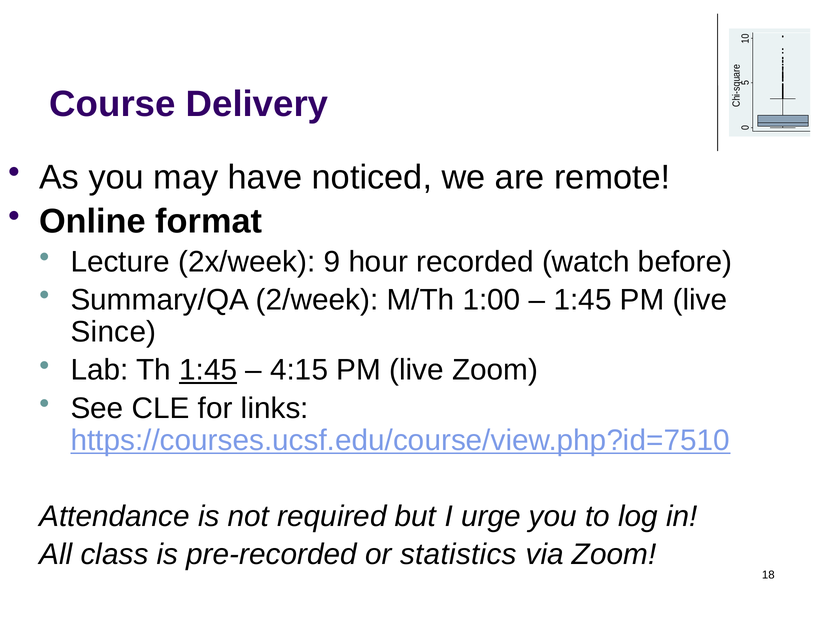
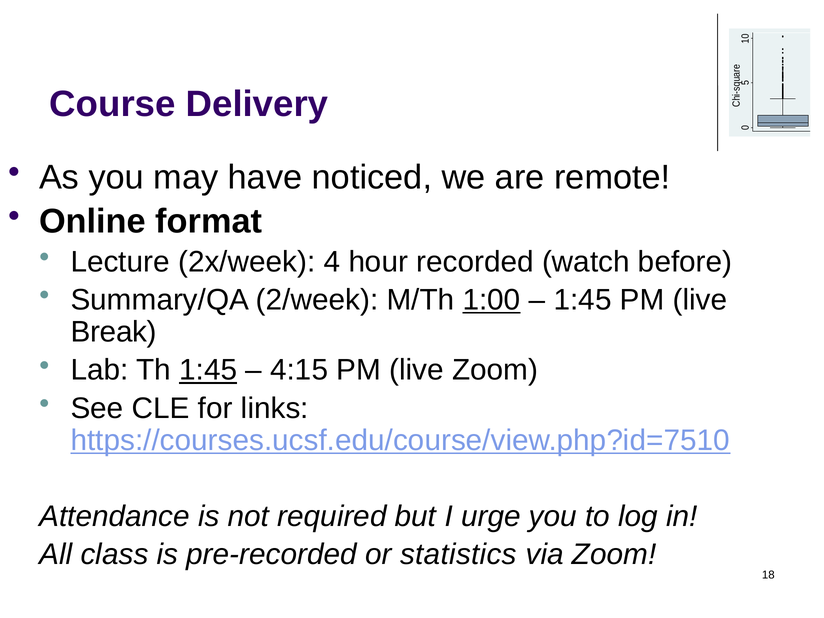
9: 9 -> 4 (332, 262)
1:00 underline: none -> present (492, 300)
Since: Since -> Break (114, 332)
